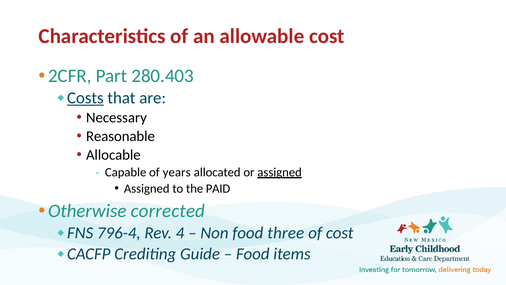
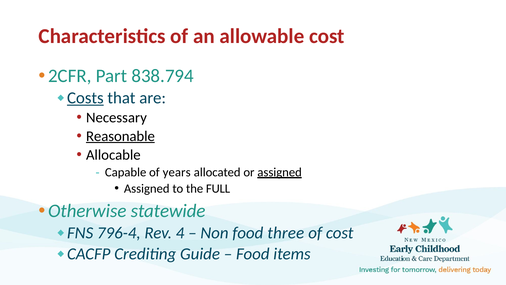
280.403: 280.403 -> 838.794 (163, 76)
Reasonable underline: none -> present (120, 136)
PAID: PAID -> FULL (218, 188)
corrected: corrected -> statewide (168, 211)
